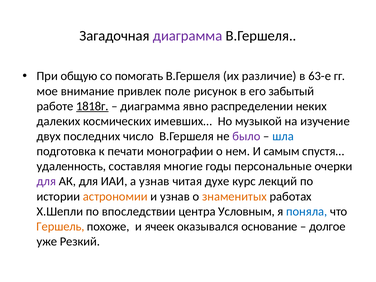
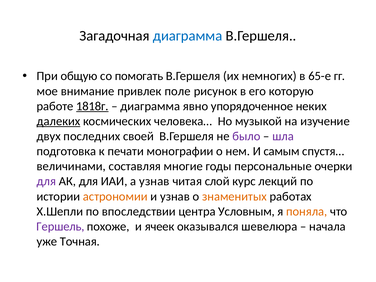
диаграмма colour: purple -> blue (188, 36)
различие: различие -> немногих (269, 76)
63-е: 63-е -> 65-е (320, 76)
забытый: забытый -> которую (291, 91)
распределении: распределении -> упорядоченное (252, 106)
далеких underline: none -> present (58, 121)
имевших…: имевших… -> человека… (183, 121)
число: число -> своей (138, 136)
шла colour: blue -> purple (283, 136)
удаленность: удаленность -> величинами (71, 166)
духе: духе -> слой (217, 181)
поняла colour: blue -> orange (307, 211)
Гершель colour: orange -> purple (60, 226)
основание: основание -> шевелюра (269, 226)
долгое: долгое -> начала (327, 226)
Резкий: Резкий -> Точная (80, 242)
